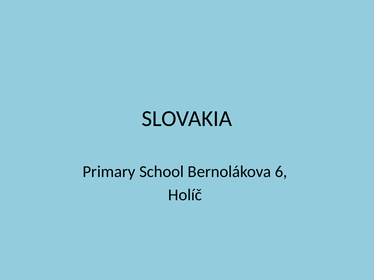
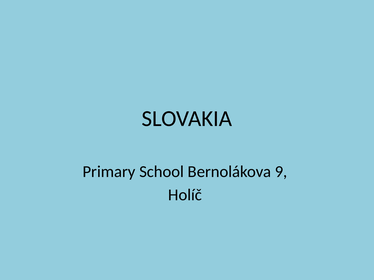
6: 6 -> 9 (281, 172)
